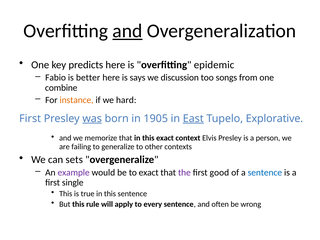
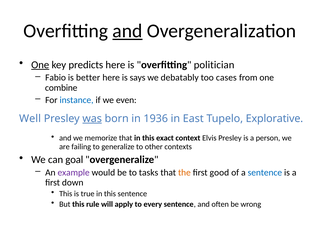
One underline: none -> present (40, 65)
epidemic: epidemic -> politician (214, 65)
discussion: discussion -> debatably (180, 78)
songs: songs -> cases (226, 78)
instance colour: orange -> blue (77, 100)
hard: hard -> even (126, 100)
First: First -> Well (30, 119)
1905: 1905 -> 1936 (156, 119)
East underline: present -> none (193, 119)
sets: sets -> goal (74, 160)
to exact: exact -> tasks (149, 172)
the colour: purple -> orange (184, 172)
single: single -> down (73, 183)
